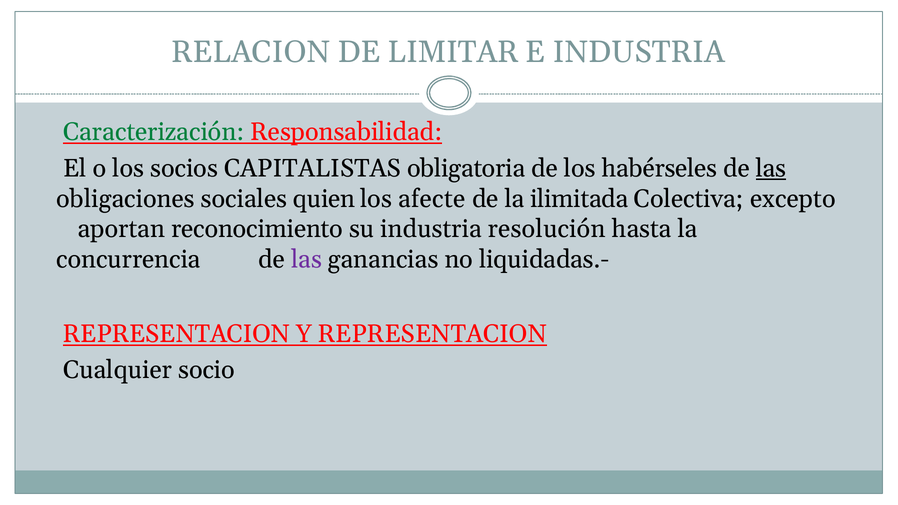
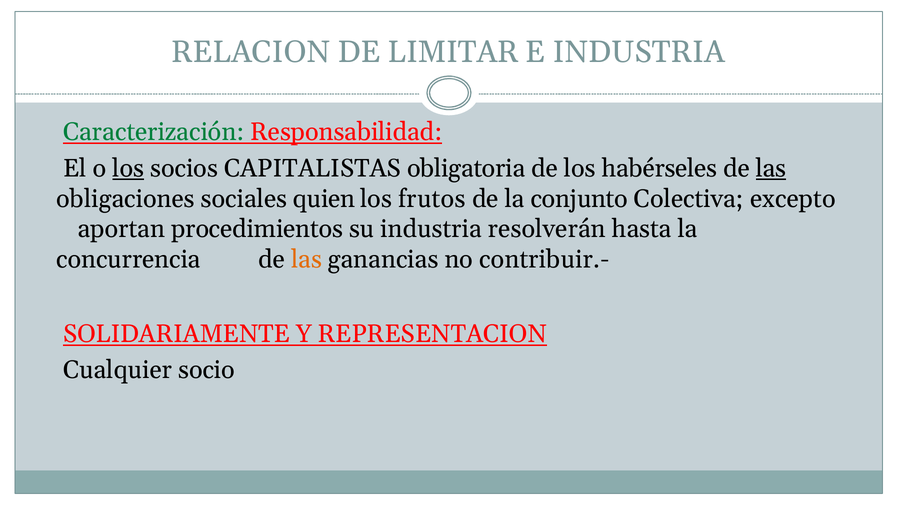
los underline: none -> present (128, 168)
afecte: afecte -> frutos (432, 199)
ilimitada: ilimitada -> conjunto (579, 199)
reconocimiento: reconocimiento -> procedimientos (257, 229)
resolución: resolución -> resolverán (547, 229)
las colour: purple -> orange (307, 259)
liquidadas.-: liquidadas.- -> contribuir.- (544, 259)
REPRESENTACION: REPRESENTACION -> SOLIDARIAMENTE (177, 334)
